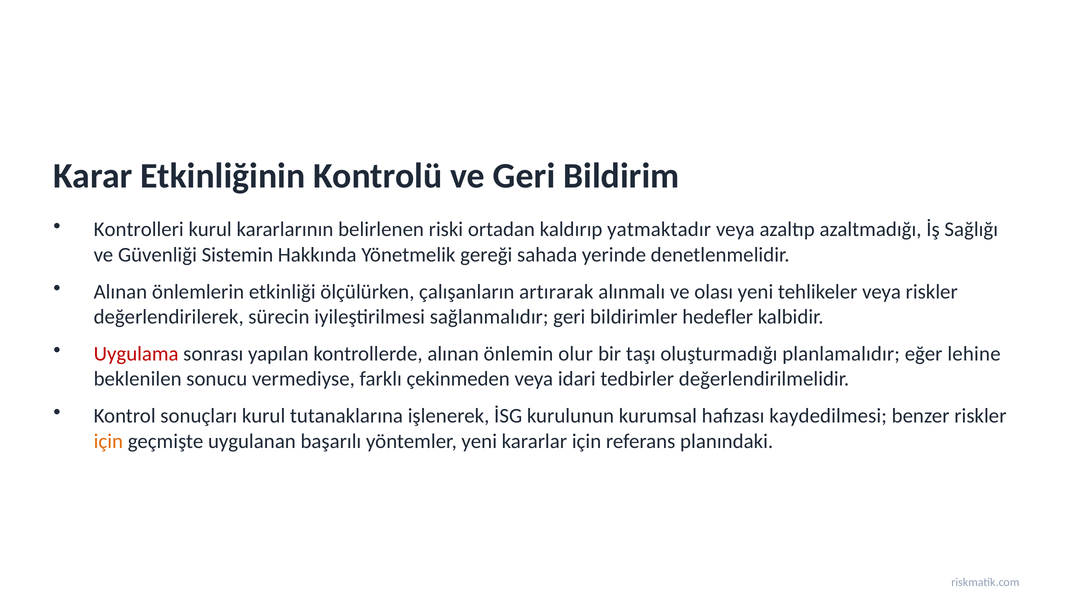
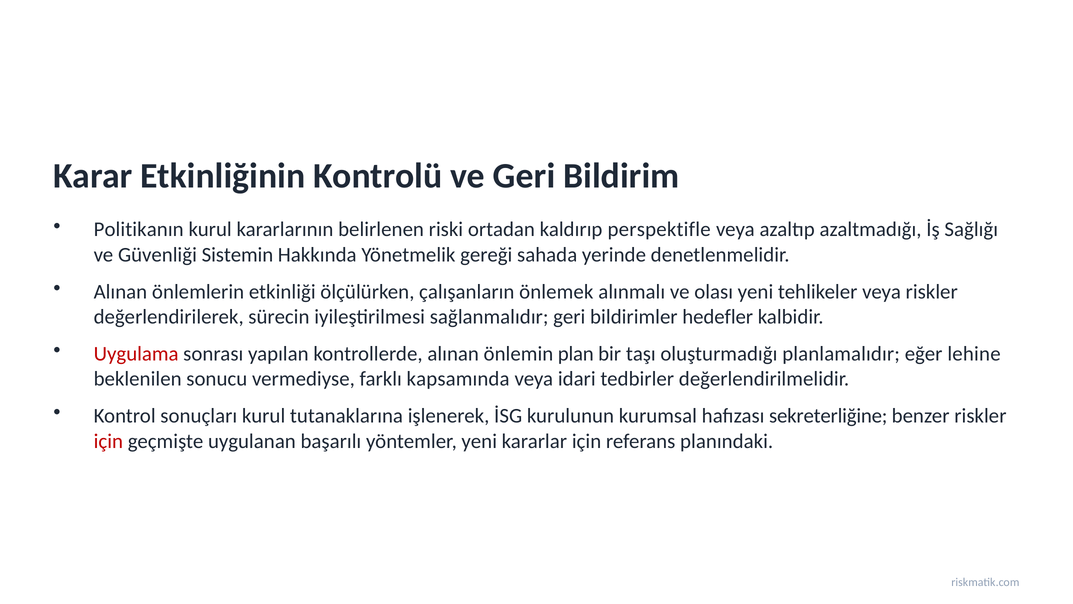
Kontrolleri: Kontrolleri -> Politikanın (139, 229)
yatmaktadır: yatmaktadır -> perspektifle (659, 229)
artırarak: artırarak -> önlemek (556, 292)
olur: olur -> plan (576, 354)
çekinmeden: çekinmeden -> kapsamında (458, 379)
kaydedilmesi: kaydedilmesi -> sekreterliğine (828, 416)
için colour: orange -> red (108, 441)
